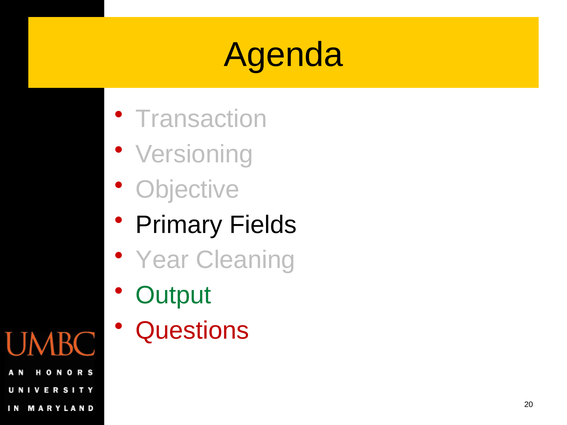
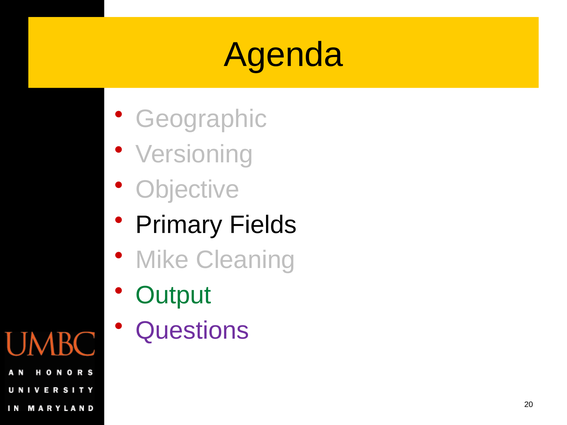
Transaction: Transaction -> Geographic (201, 119)
Year: Year -> Mike (162, 260)
Questions colour: red -> purple (192, 331)
